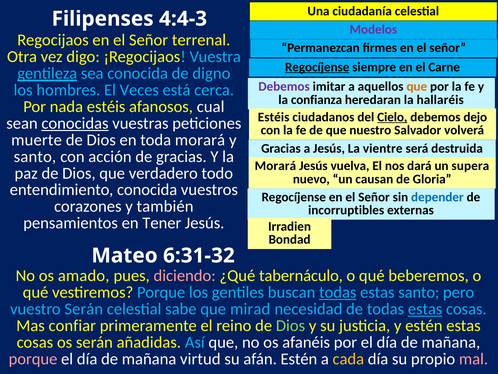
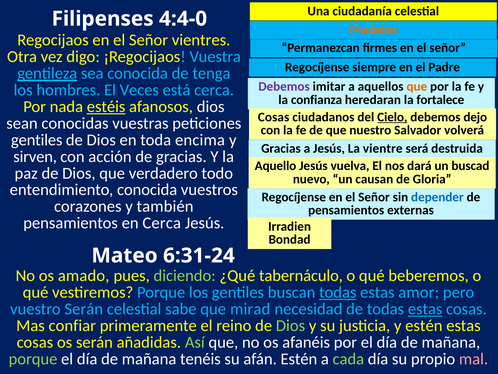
4:4-3: 4:4-3 -> 4:4-0 (183, 19)
Modelos colour: purple -> orange (373, 30)
terrenal: terrenal -> vientres (201, 40)
Regocíjense underline: present -> none (317, 67)
Carne: Carne -> Padre (444, 67)
digno: digno -> tenga (211, 73)
hallaréis: hallaréis -> fortalece (440, 100)
estéis underline: none -> present (106, 107)
afanosos cual: cual -> dios (211, 107)
Estéis: Estéis -> Cosas (274, 117)
conocidas underline: present -> none (75, 123)
muerte: muerte -> gentiles (37, 140)
toda morará: morará -> encima (200, 140)
santo: santo -> sirven (35, 156)
Morará: Morará -> Aquello (276, 166)
supera: supera -> buscad (470, 166)
incorruptibles: incorruptibles -> pensamientos (346, 210)
en Tener: Tener -> Cerca (162, 223)
6:31-32: 6:31-32 -> 6:31-24 (199, 255)
diciendo colour: pink -> light green (185, 275)
estas santo: santo -> amor (419, 292)
Así colour: light blue -> light green (195, 342)
porque colour: pink -> light green (33, 358)
virtud: virtud -> tenéis (200, 358)
cada colour: yellow -> light green (348, 358)
